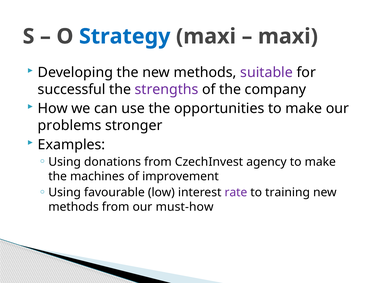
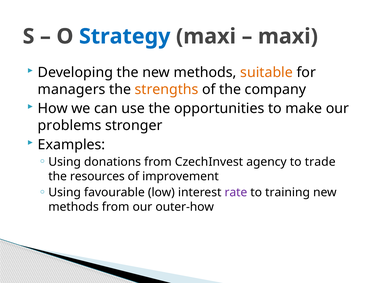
suitable colour: purple -> orange (267, 73)
successful: successful -> managers (72, 90)
strengths colour: purple -> orange (167, 90)
agency to make: make -> trade (320, 162)
machines: machines -> resources (97, 177)
must-how: must-how -> outer-how (185, 207)
